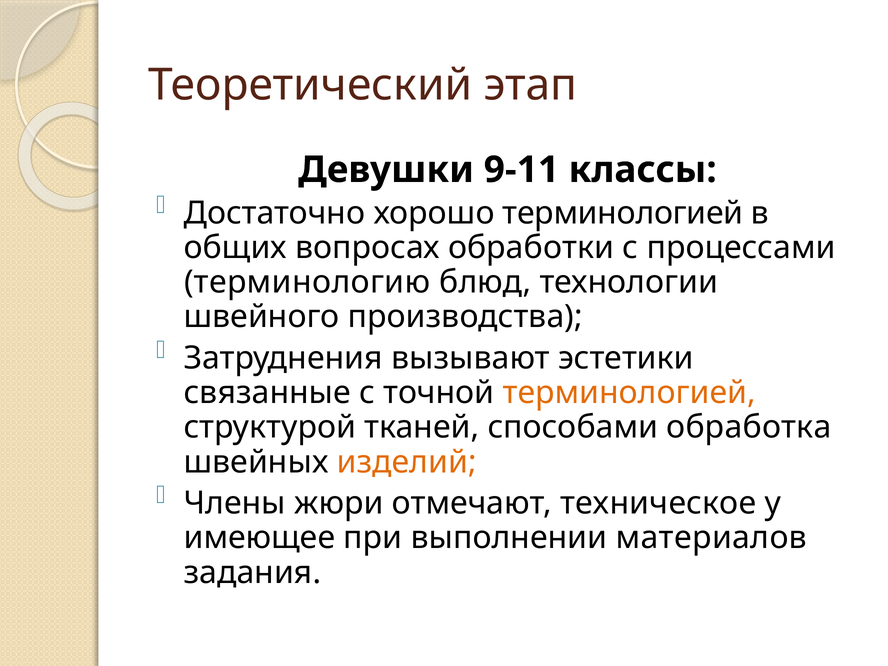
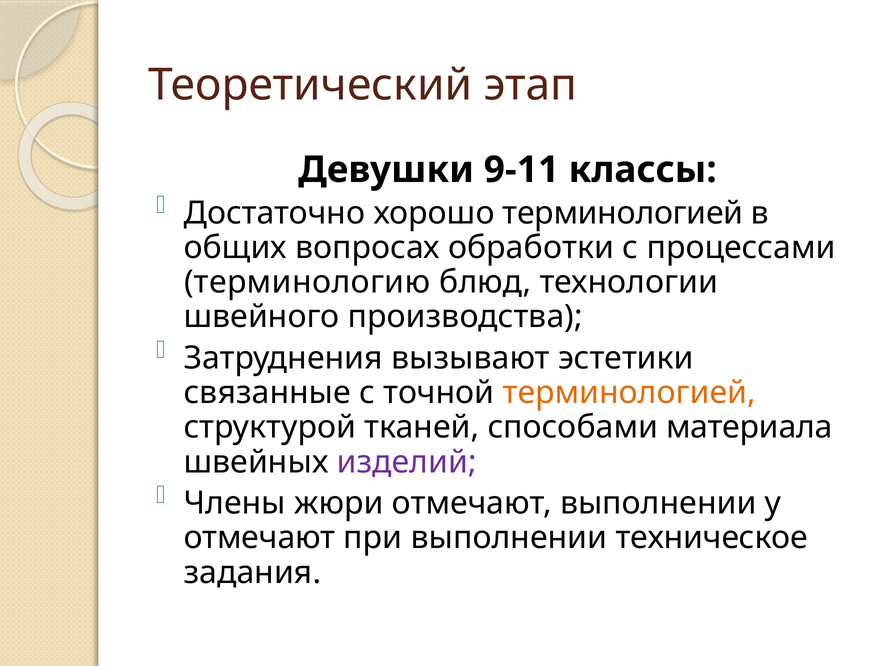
обработка: обработка -> материала (749, 427)
изделий colour: orange -> purple (407, 462)
отмечают техническое: техническое -> выполнении (658, 503)
имеющее: имеющее -> отмечают (260, 538)
материалов: материалов -> техническое (712, 538)
